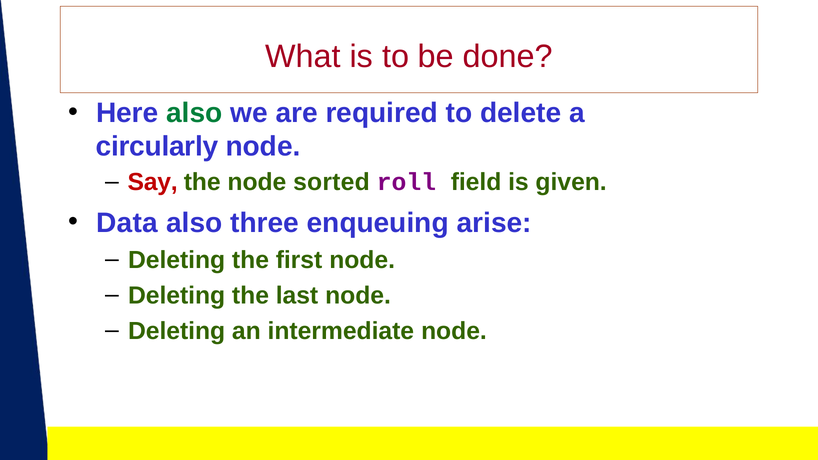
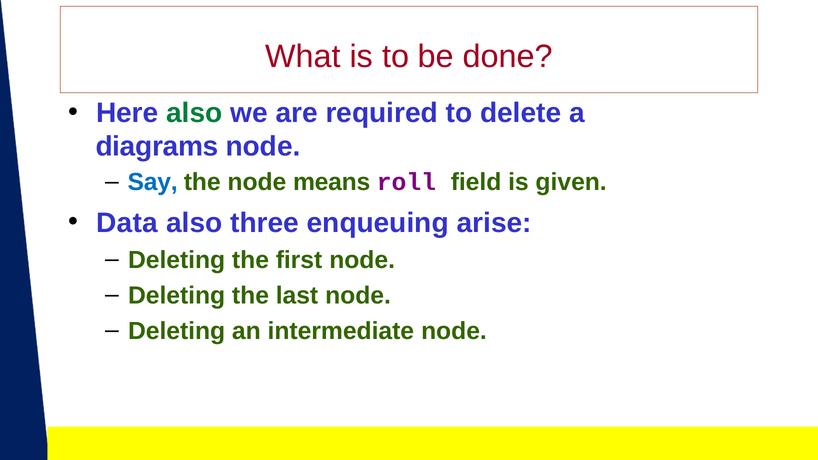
circularly: circularly -> diagrams (157, 147)
Say colour: red -> blue (153, 182)
sorted: sorted -> means (332, 182)
